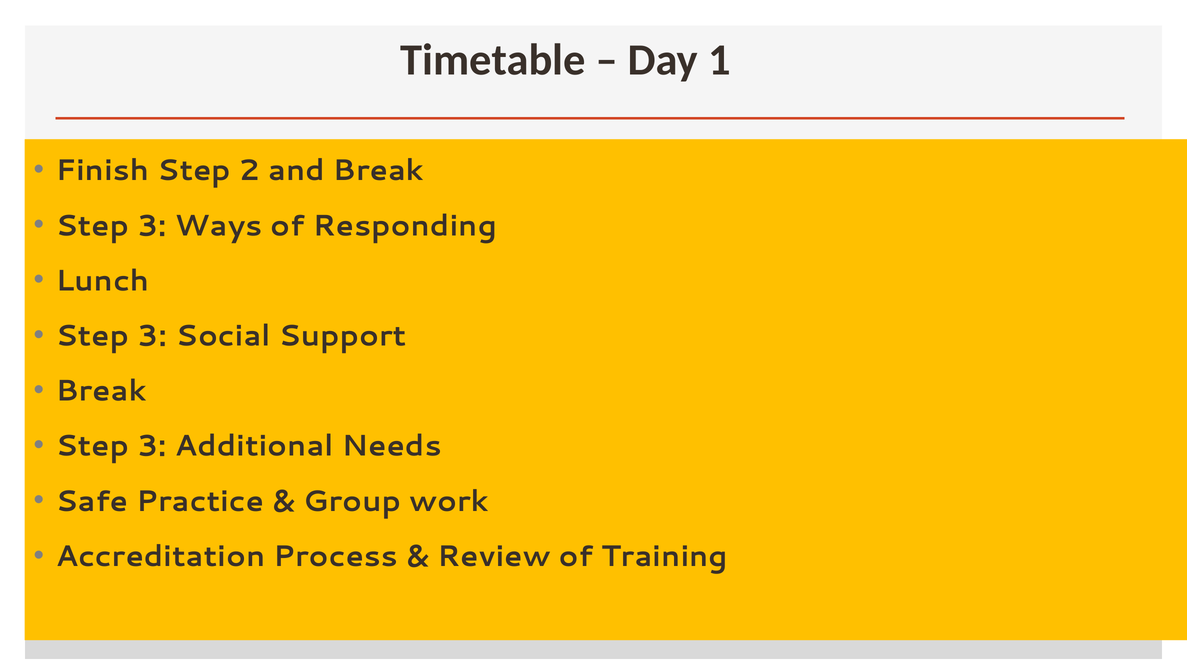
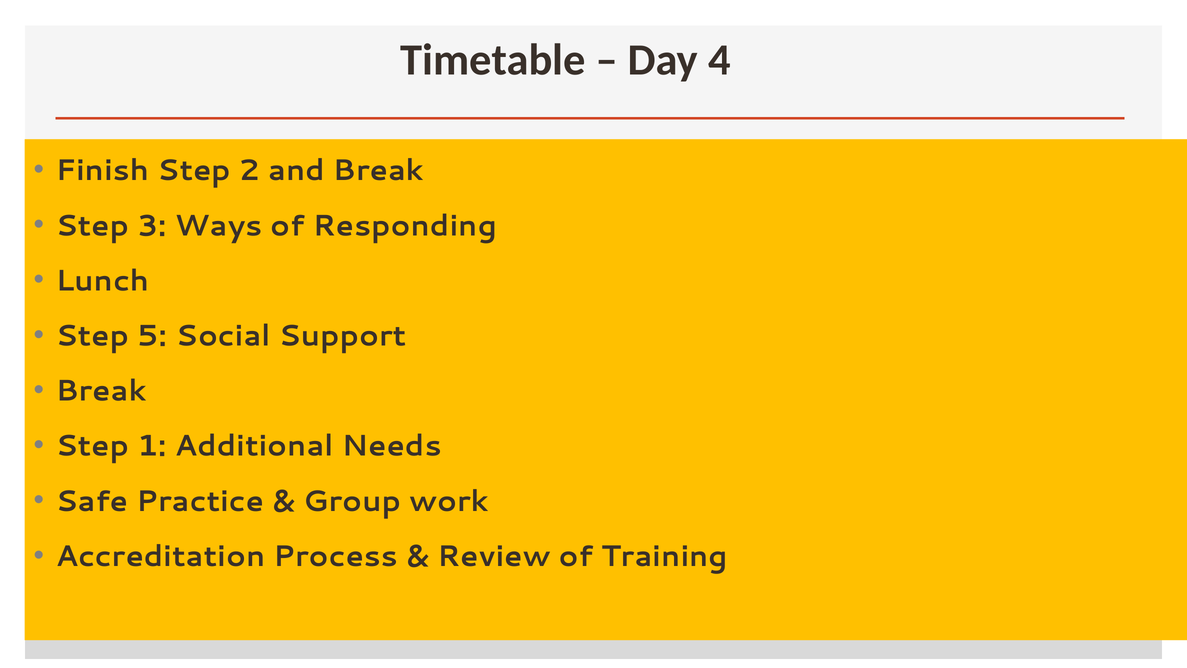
1: 1 -> 4 (719, 60)
3: 3 -> 5 (152, 336)
3: 3 -> 1 (152, 446)
